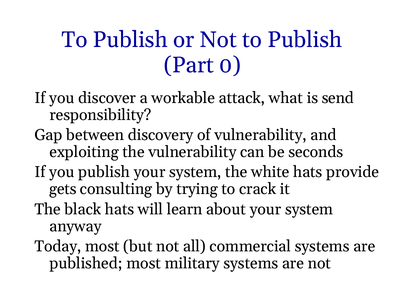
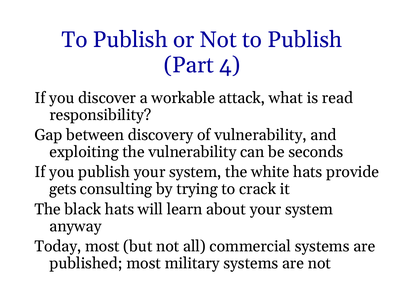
0: 0 -> 4 (230, 65)
send: send -> read (338, 98)
